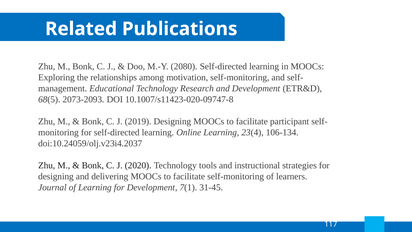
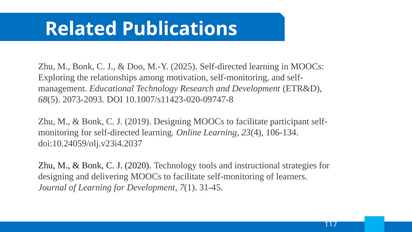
2080: 2080 -> 2025 (184, 66)
